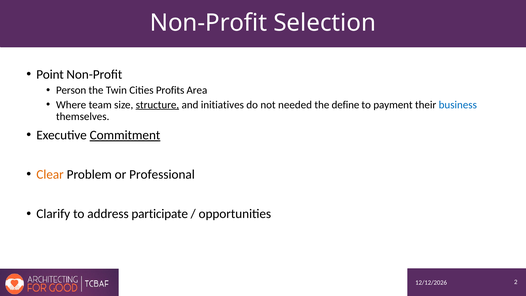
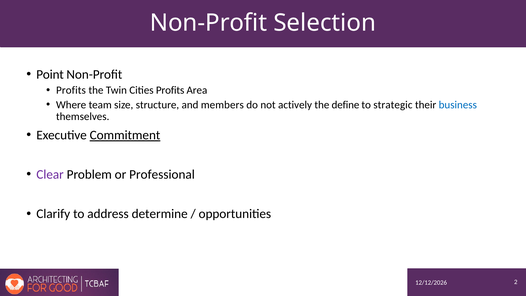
Person: Person -> Profits (71, 90)
structure underline: present -> none (157, 105)
initiatives: initiatives -> members (222, 105)
needed: needed -> actively (295, 105)
payment: payment -> strategic (393, 105)
Clear colour: orange -> purple (50, 174)
participate: participate -> determine (160, 214)
